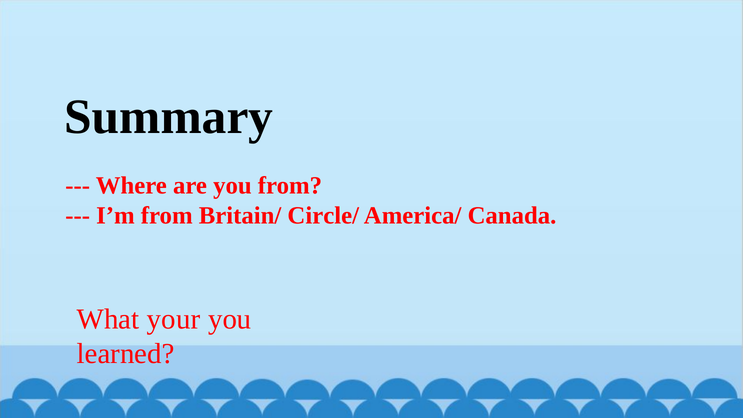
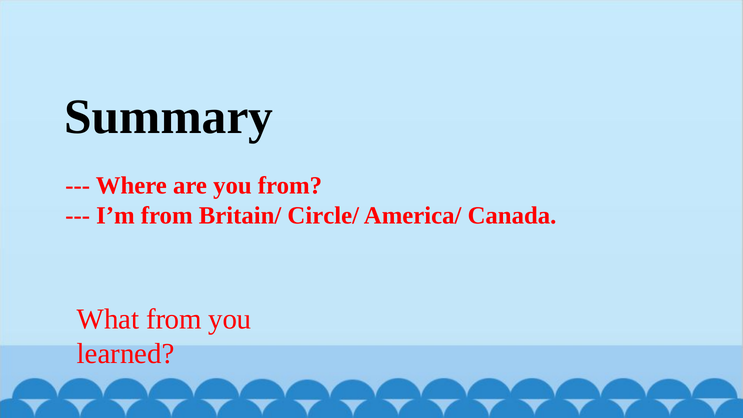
What your: your -> from (174, 319)
